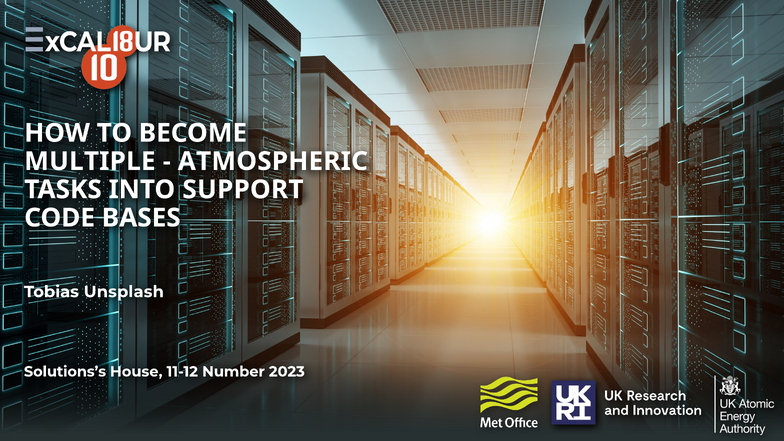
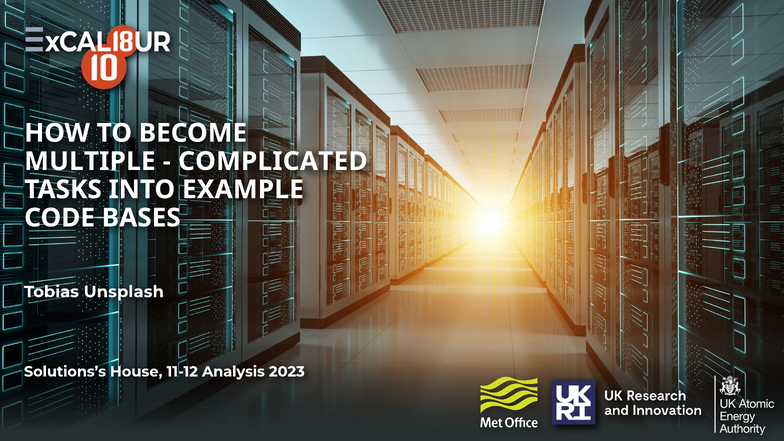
ATMOSPHERIC: ATMOSPHERIC -> COMPLICATED (273, 161)
SUPPORT: SUPPORT -> EXAMPLE (243, 190)
Number: Number -> Analysis (233, 372)
